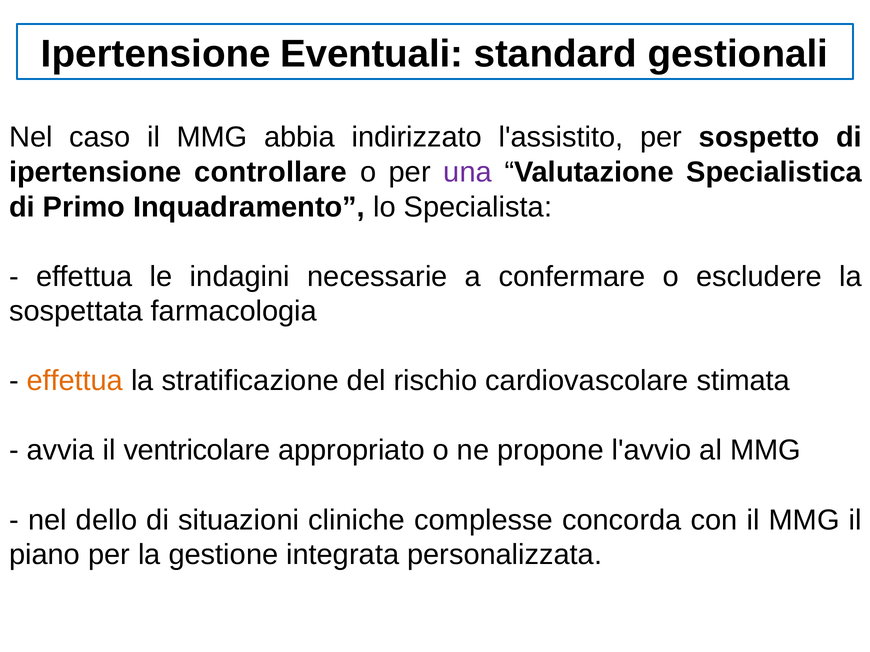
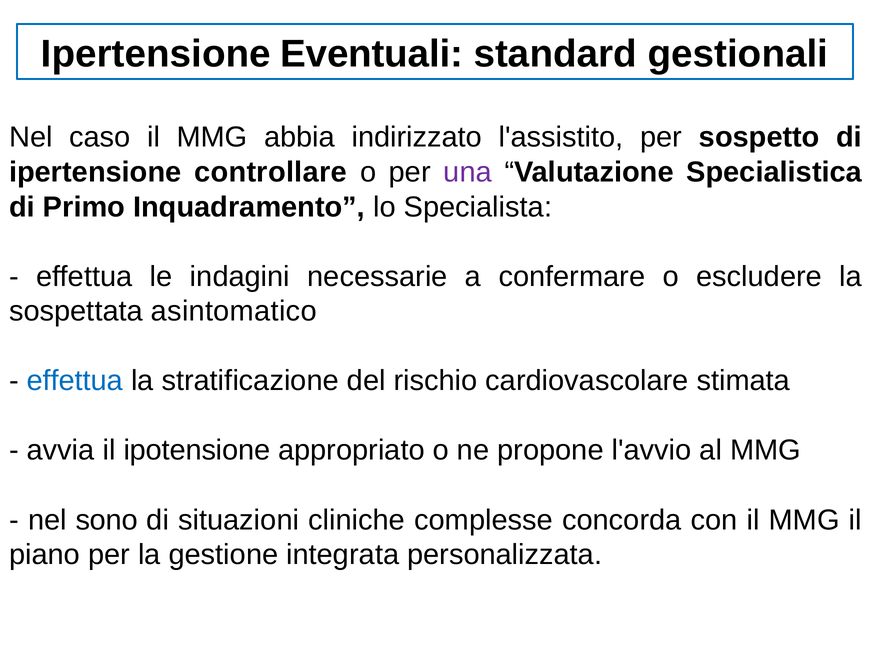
farmacologia: farmacologia -> asintomatico (234, 312)
effettua colour: orange -> blue (75, 381)
ventricolare: ventricolare -> ipotensione (197, 451)
dello: dello -> sono (107, 520)
